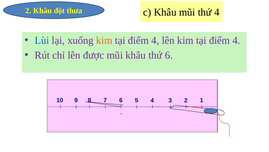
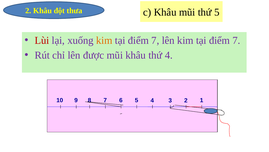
thứ 4: 4 -> 5 (217, 12)
Lùi colour: blue -> red (42, 40)
4: 4 -> 7 (155, 40)
4: 4 -> 7 (236, 40)
thứ 6: 6 -> 4 (169, 55)
